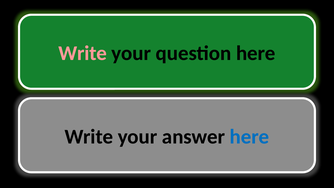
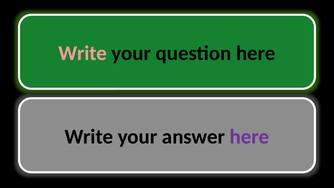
here colour: blue -> purple (249, 137)
